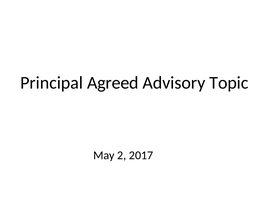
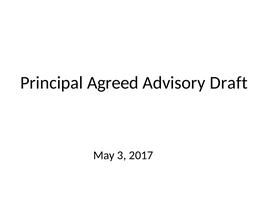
Topic: Topic -> Draft (229, 83)
2: 2 -> 3 (122, 155)
